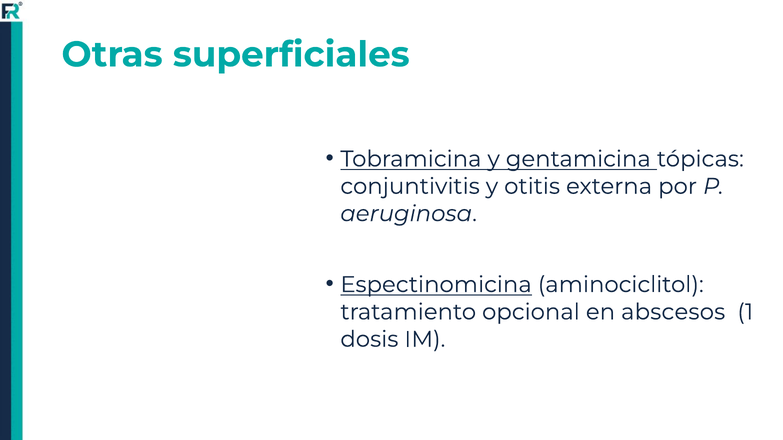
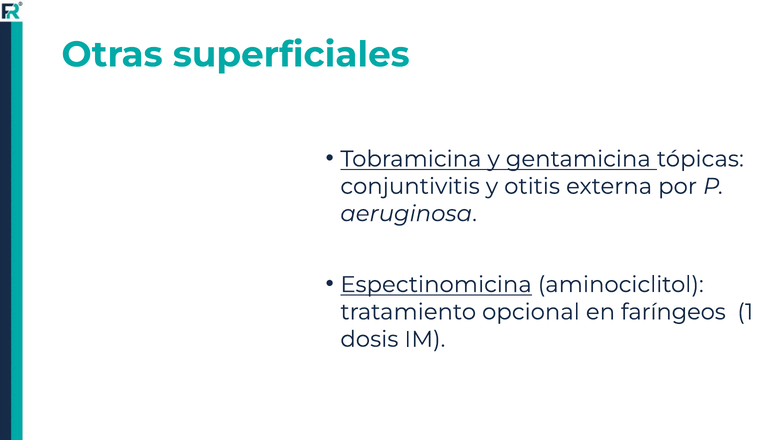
abscesos: abscesos -> faríngeos (673, 312)
